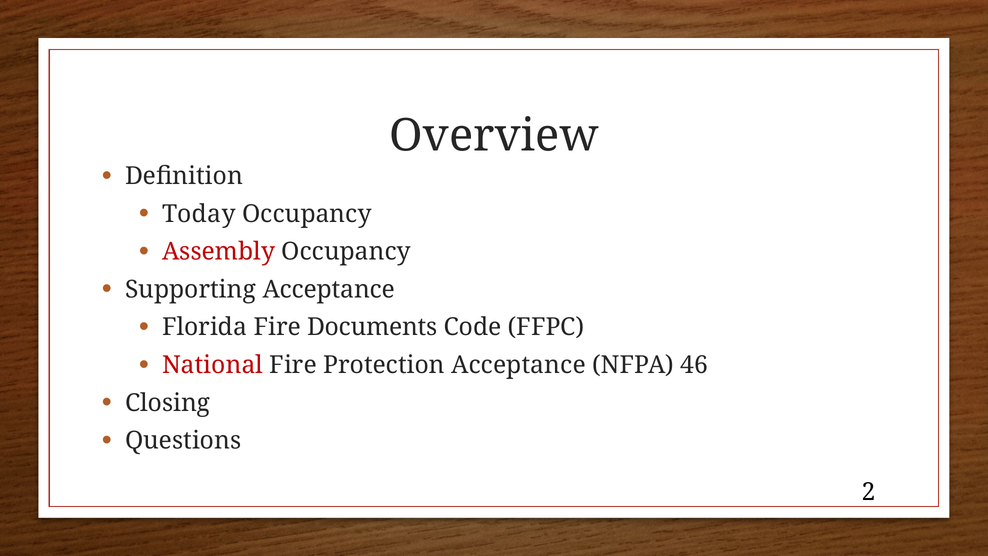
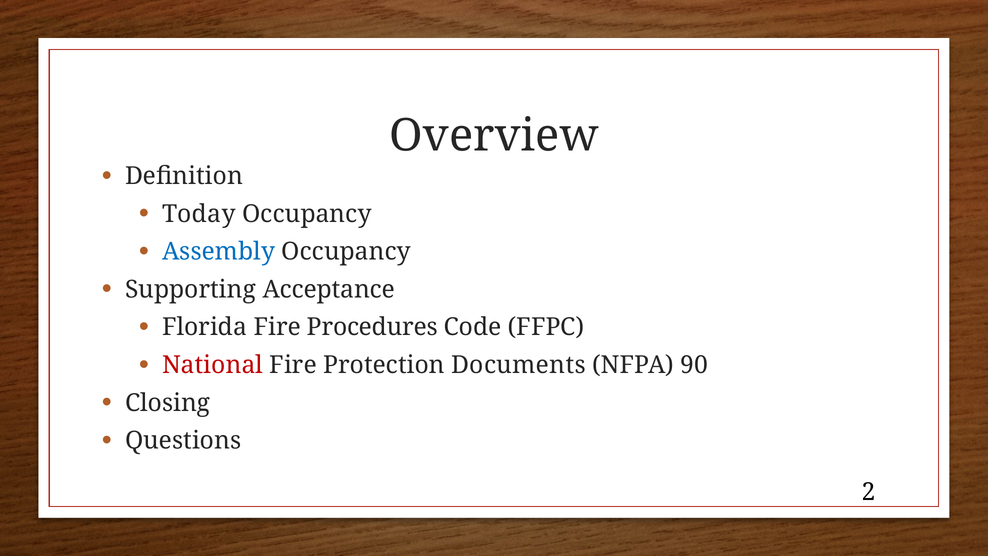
Assembly colour: red -> blue (219, 252)
Documents: Documents -> Procedures (372, 327)
Protection Acceptance: Acceptance -> Documents (518, 365)
46: 46 -> 90 (694, 365)
